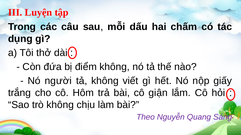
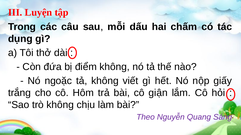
người: người -> ngoặc (58, 81)
